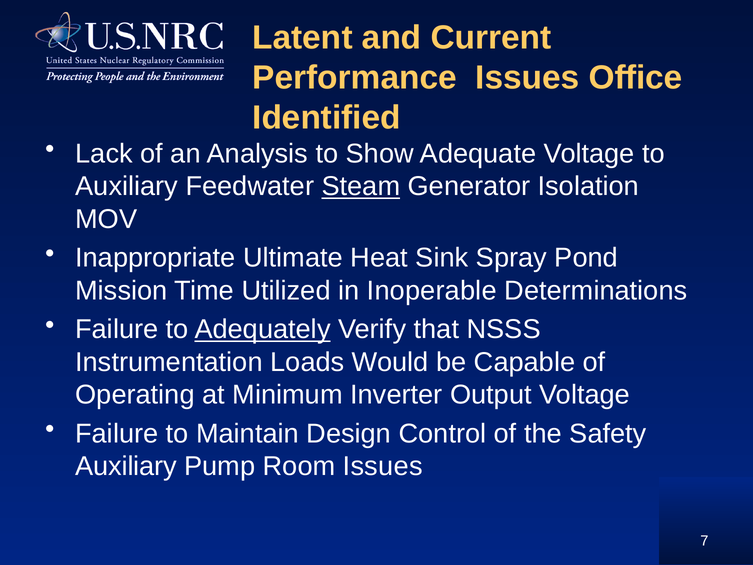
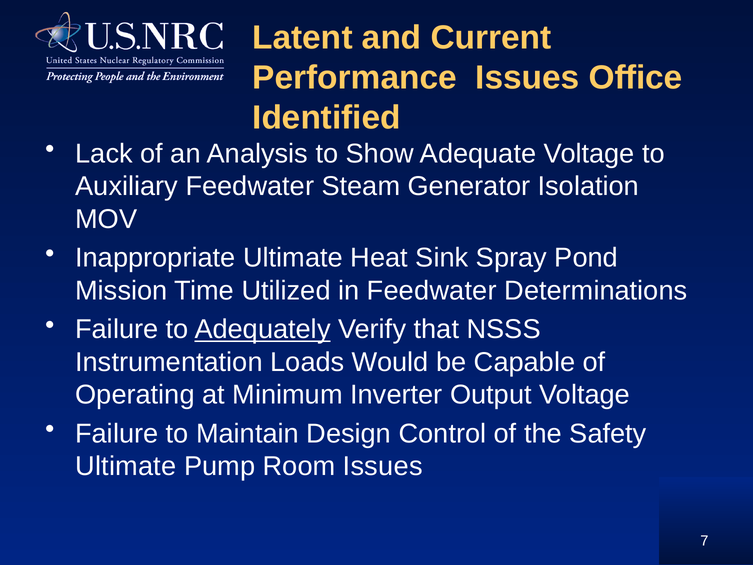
Steam underline: present -> none (361, 186)
in Inoperable: Inoperable -> Feedwater (432, 290)
Auxiliary: Auxiliary -> Ultimate (126, 466)
